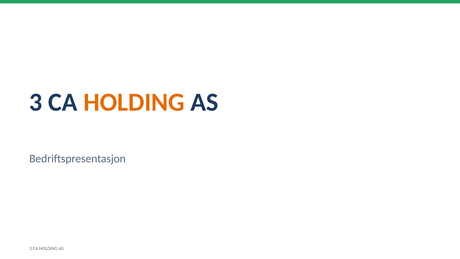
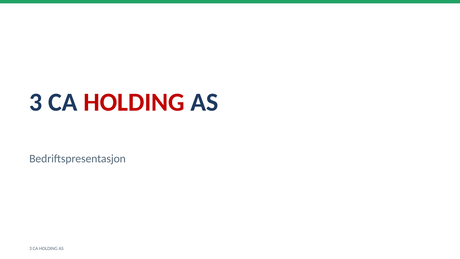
HOLDING colour: orange -> red (134, 102)
